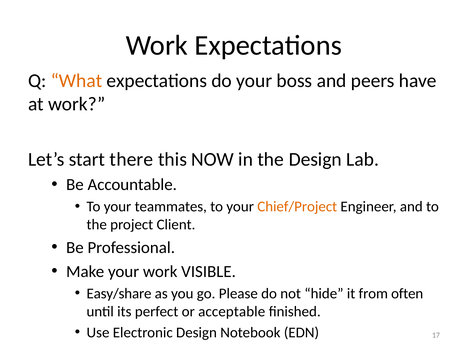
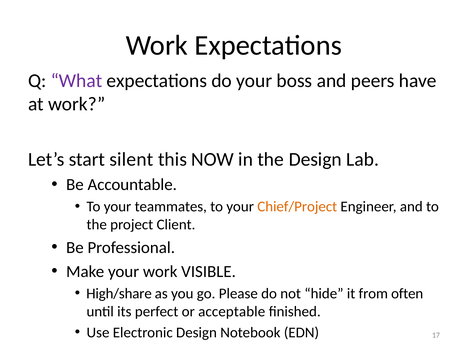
What colour: orange -> purple (76, 81)
there: there -> silent (131, 159)
Easy/share: Easy/share -> High/share (119, 294)
